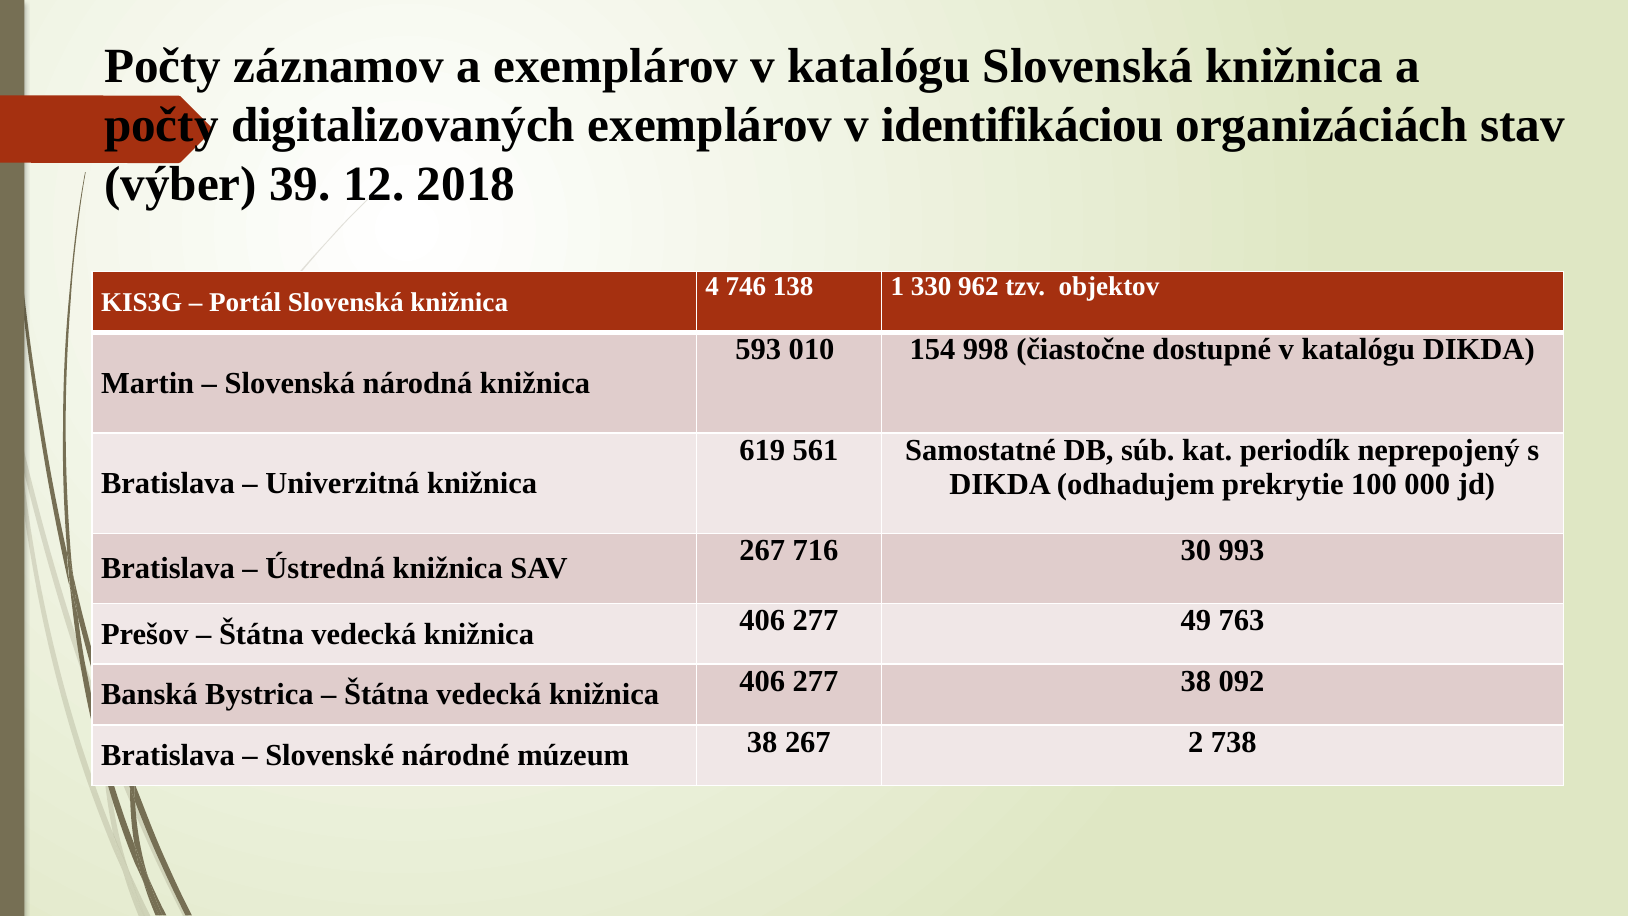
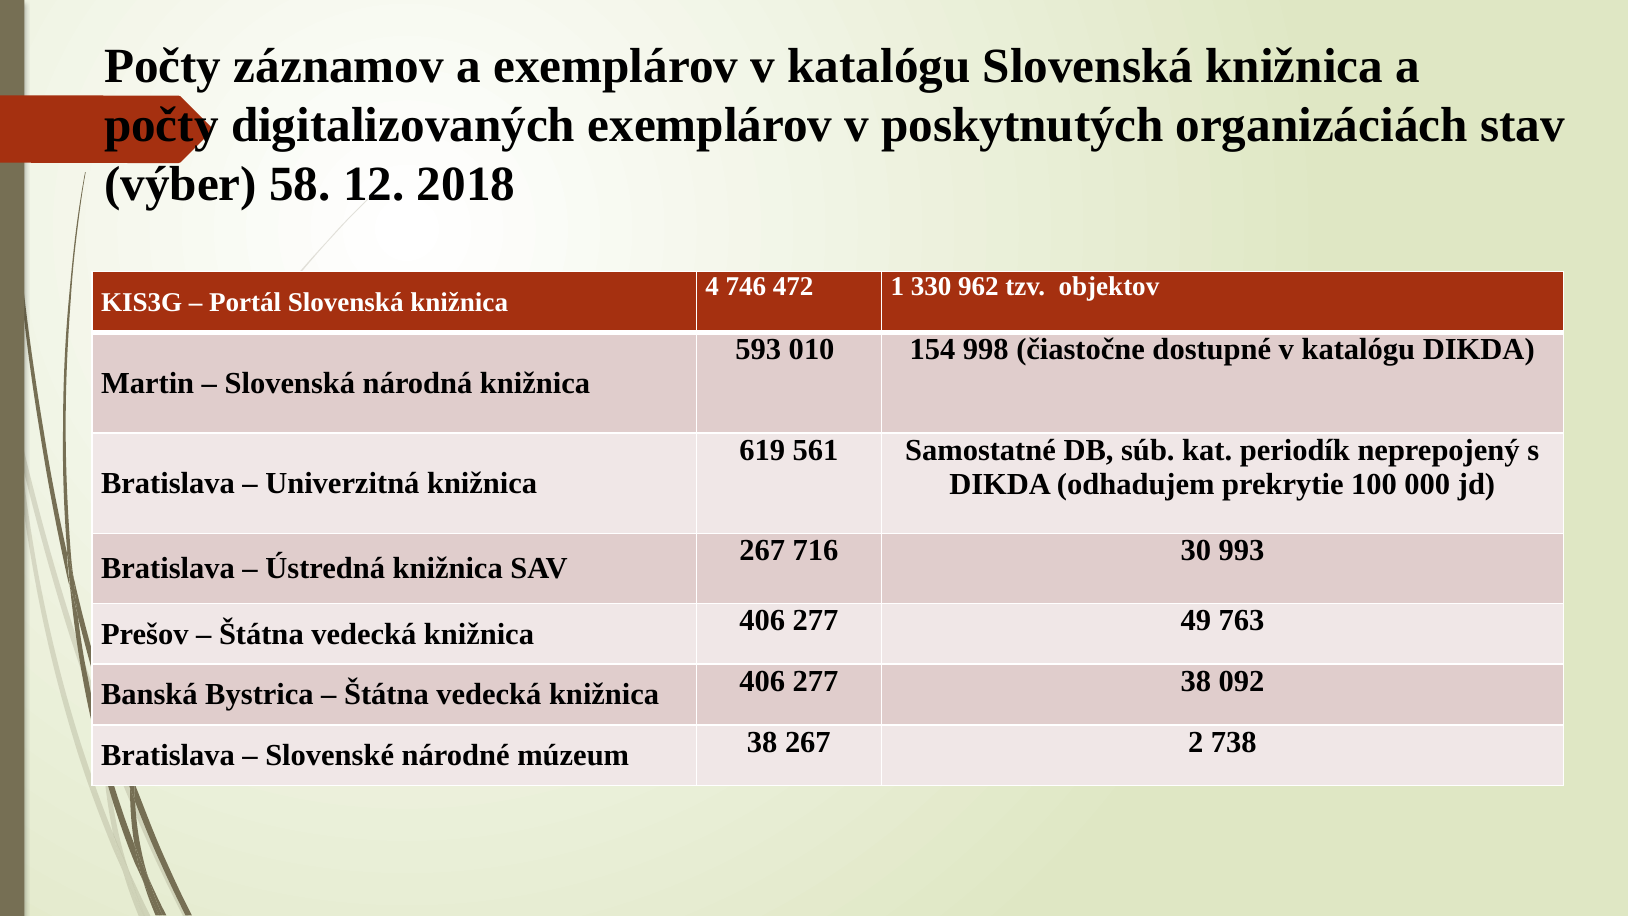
identifikáciou: identifikáciou -> poskytnutých (1023, 125)
39: 39 -> 58 (300, 184)
138: 138 -> 472 (793, 287)
